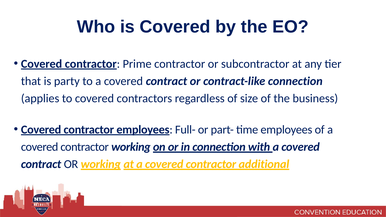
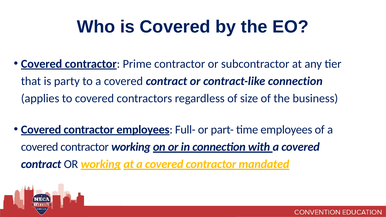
additional: additional -> mandated (264, 164)
